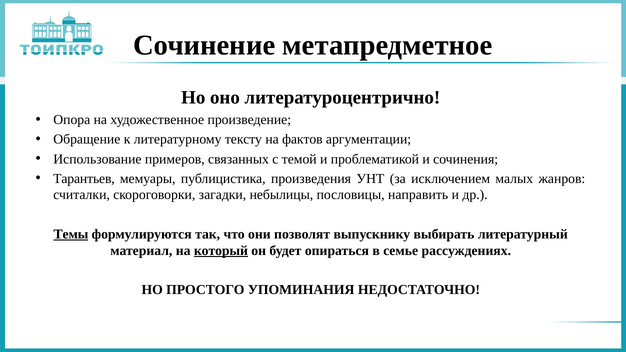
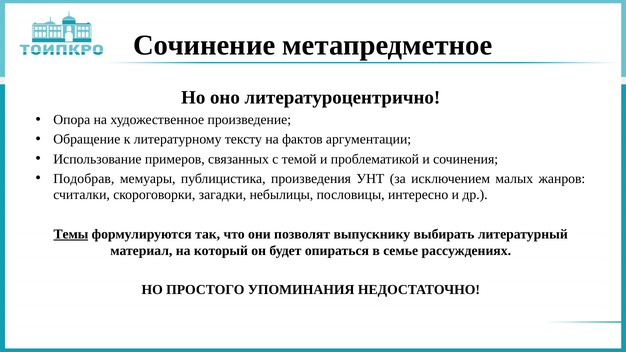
Тарантьев: Тарантьев -> Подобрав (84, 179)
направить: направить -> интересно (418, 195)
который underline: present -> none (221, 251)
